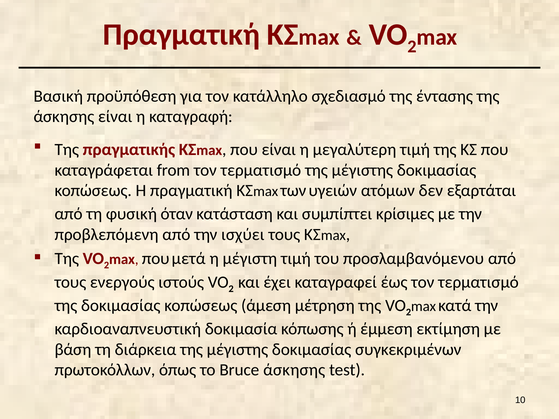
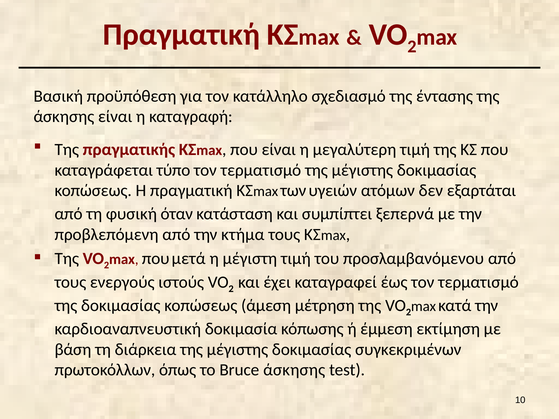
from: from -> τύπο (173, 170)
κρίσιμες: κρίσιμες -> ξεπερνά (405, 214)
ισχύει: ισχύει -> κτήμα (243, 235)
